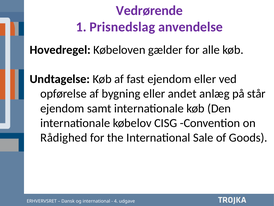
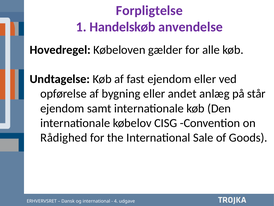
Vedrørende: Vedrørende -> Forpligtelse (149, 11)
Prisnedslag: Prisnedslag -> Handelskøb (122, 27)
